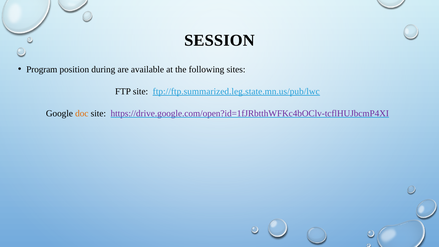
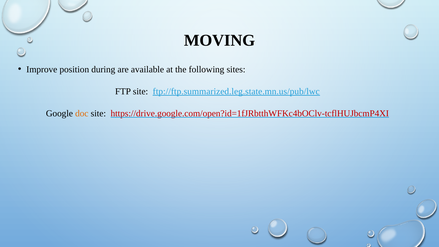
SESSION: SESSION -> MOVING (220, 40)
Program: Program -> Improve (42, 69)
https://drive.google.com/open?id=1fJRbtthWFKc4bOClv-tcflHUJbcmP4XI colour: purple -> red (250, 113)
